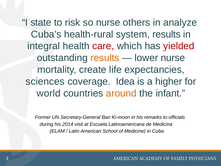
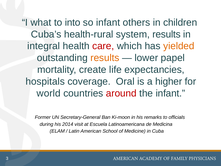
state: state -> what (41, 22)
risk: risk -> into (73, 22)
so nurse: nurse -> infant (108, 22)
analyze: analyze -> children (180, 22)
yielded colour: red -> orange (179, 46)
lower nurse: nurse -> papel (173, 58)
sciences: sciences -> hospitals (45, 81)
Idea: Idea -> Oral (125, 81)
around colour: orange -> red (121, 93)
